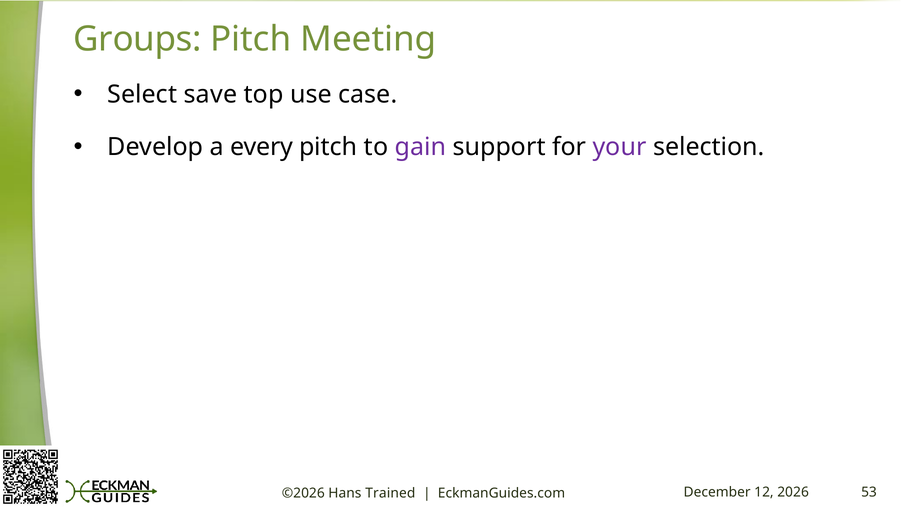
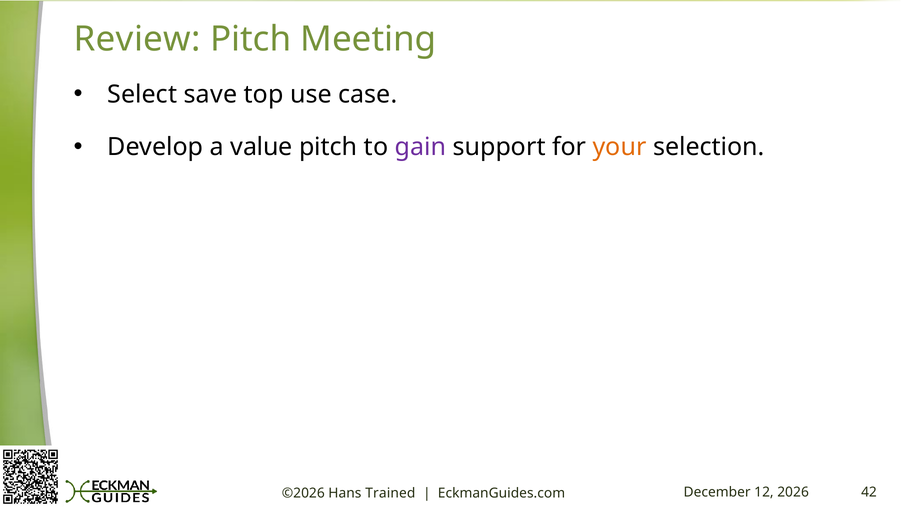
Groups: Groups -> Review (137, 39)
every: every -> value (262, 147)
your colour: purple -> orange (620, 147)
53: 53 -> 42 (869, 492)
